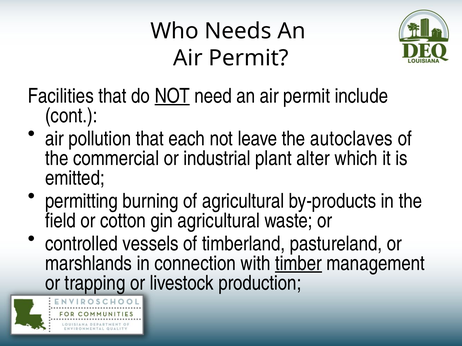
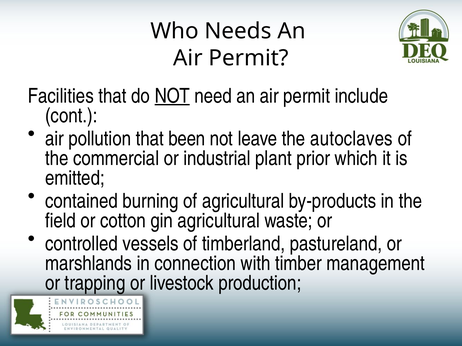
each: each -> been (187, 139)
alter: alter -> prior (313, 159)
permitting: permitting -> contained (81, 201)
timber underline: present -> none (299, 264)
